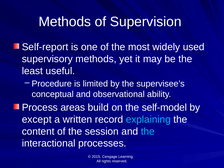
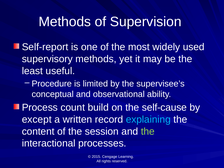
areas: areas -> count (73, 107)
self-model: self-model -> self-cause (164, 107)
the colour: light blue -> light green (148, 131)
